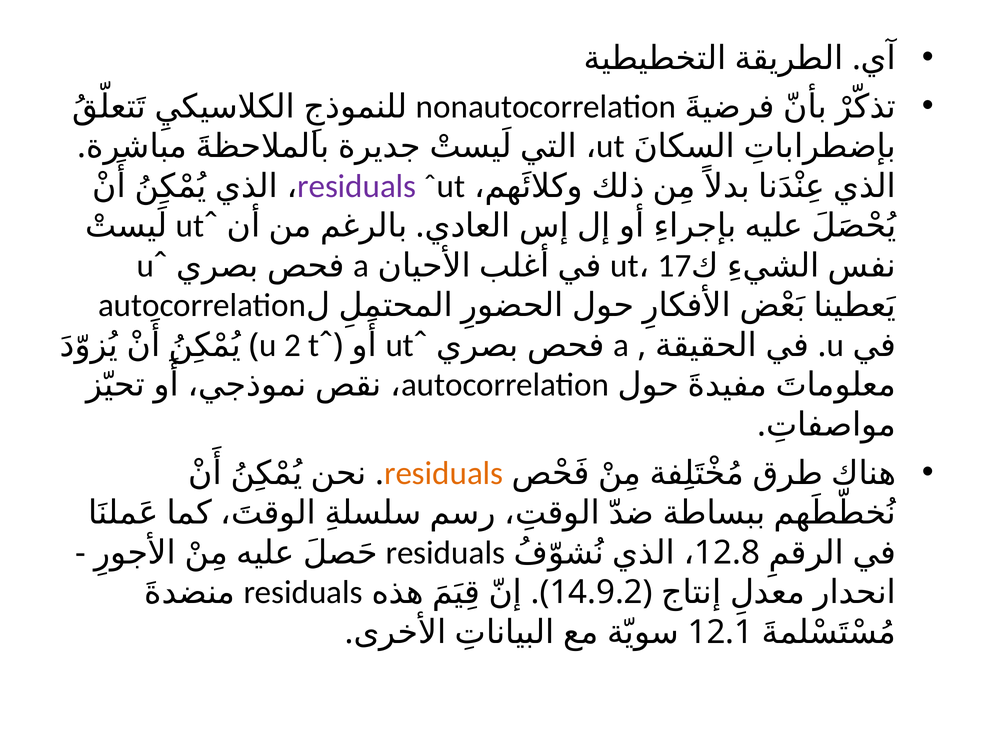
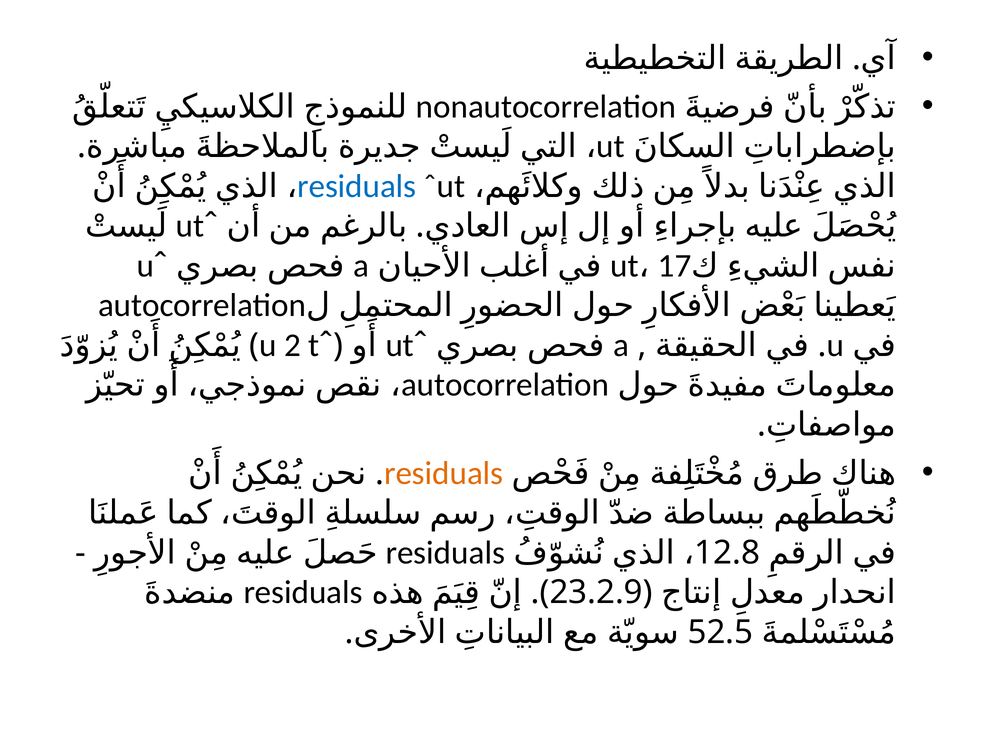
residuals colour: purple -> blue (357, 186)
14.9.2: 14.9.2 -> 23.2.9 (596, 592)
12.1: 12.1 -> 52.5 (720, 632)
